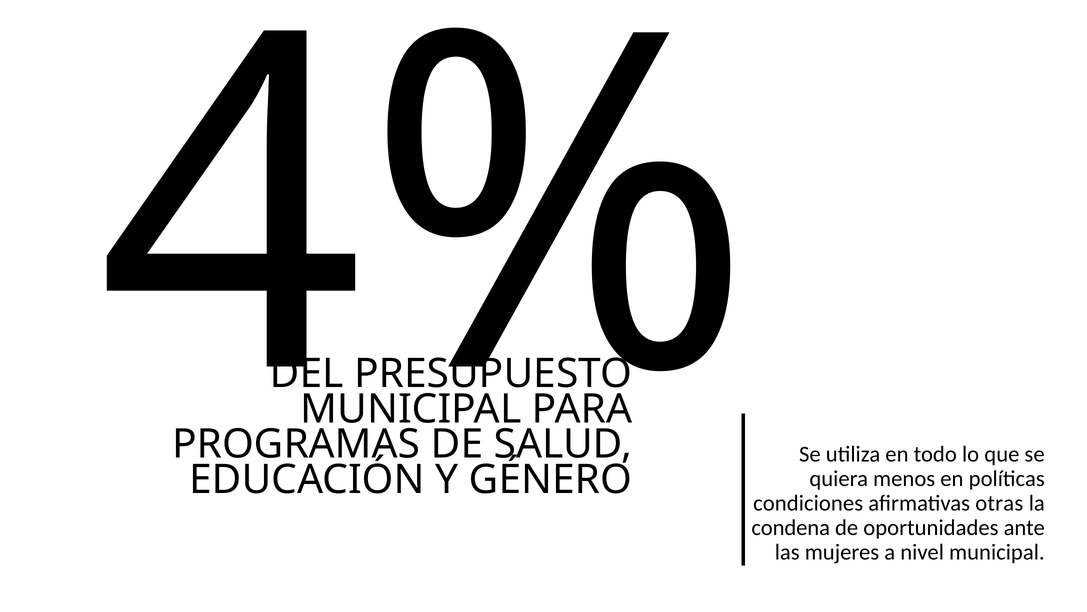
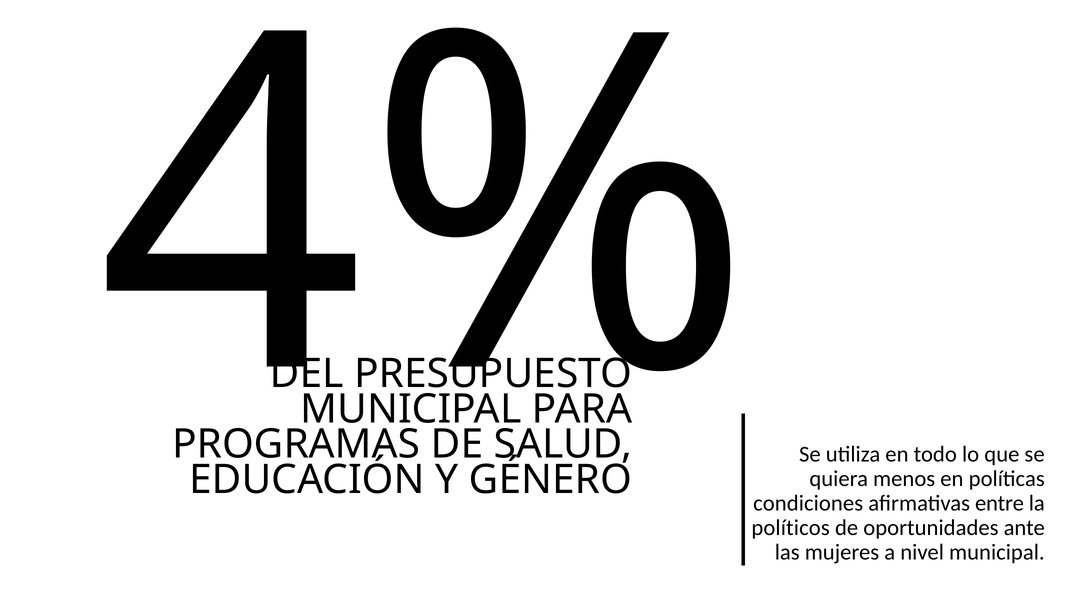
otras: otras -> entre (1000, 503)
condena: condena -> políticos (791, 527)
